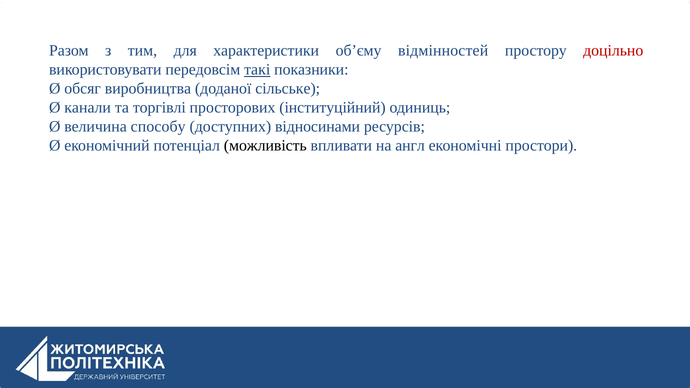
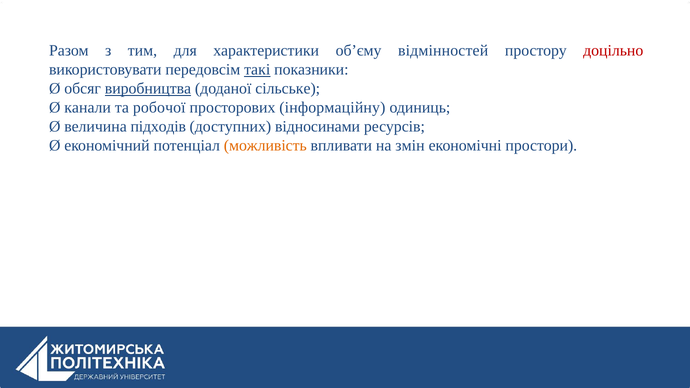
виробництва underline: none -> present (148, 89)
торгівлі: торгівлі -> робочої (159, 108)
інституційний: інституційний -> інформаційну (332, 108)
способу: способу -> підходів (158, 127)
можливість colour: black -> orange (265, 145)
англ: англ -> змін (410, 145)
